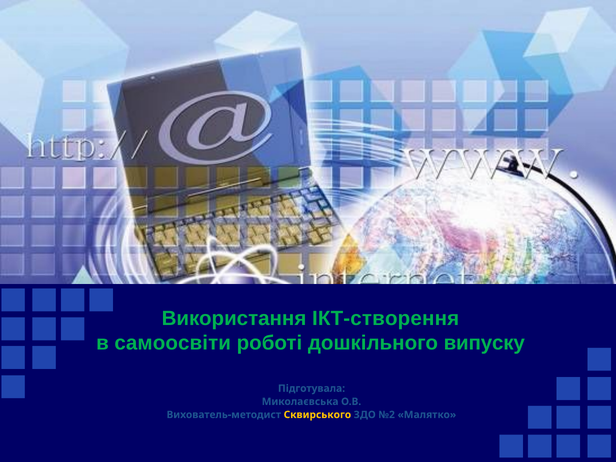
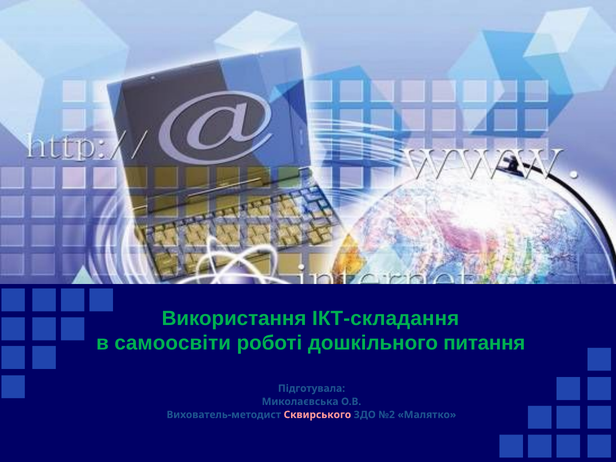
ІКТ-створення: ІКТ-створення -> ІКТ-складання (386, 318)
випуску: випуску -> питання (484, 343)
Сквирського colour: yellow -> pink (317, 415)
